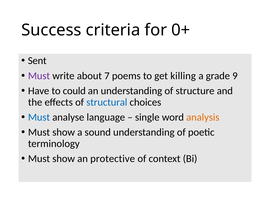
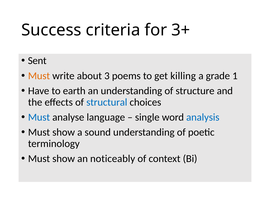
0+: 0+ -> 3+ (181, 30)
Must colour: purple -> orange (39, 76)
7: 7 -> 3 (107, 76)
9: 9 -> 1 (235, 76)
could: could -> earth (74, 91)
analysis colour: orange -> blue (203, 117)
protective: protective -> noticeably (113, 159)
